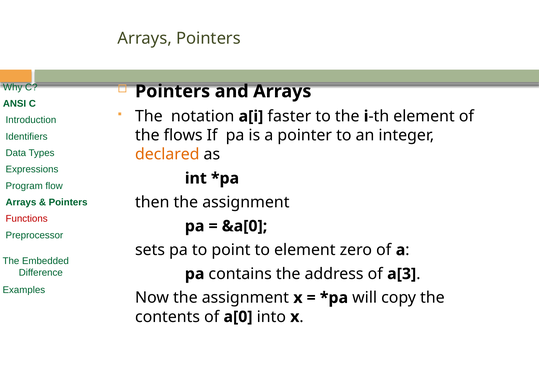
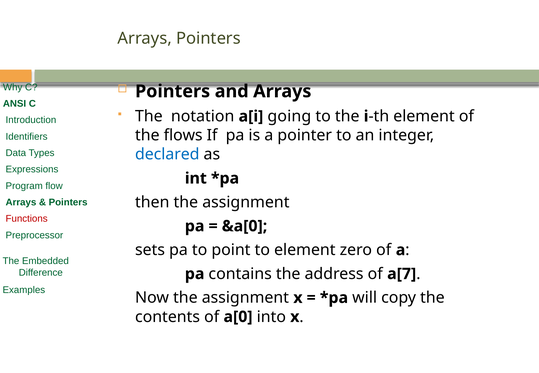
faster: faster -> going (289, 116)
declared colour: orange -> blue (167, 155)
a[3: a[3 -> a[7 (402, 274)
